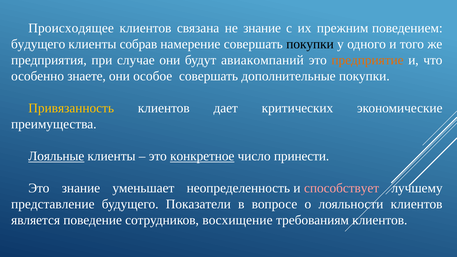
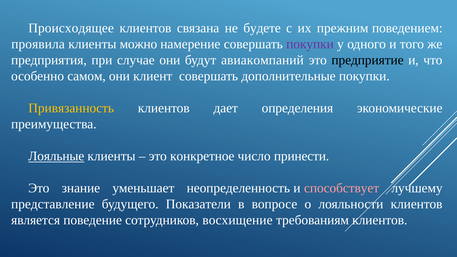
не знание: знание -> будете (262, 28)
будущего: будущего -> проявила (38, 44)
собрав: собрав -> можно (138, 44)
покупки colour: black -> purple (310, 44)
предприятие colour: orange -> black (367, 60)
знаете: знаете -> самом (87, 76)
особое: особое -> клиент (153, 76)
критических: критических -> определения (297, 108)
конкретное underline: present -> none (202, 156)
